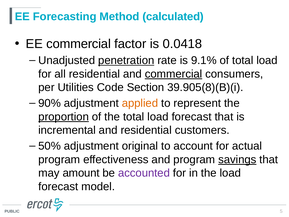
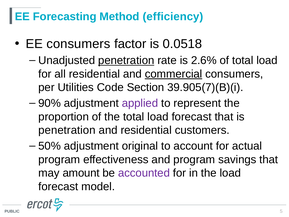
calculated: calculated -> efficiency (173, 17)
EE commercial: commercial -> consumers (78, 44)
0.0418: 0.0418 -> 0.0518 (182, 44)
9.1%: 9.1% -> 2.6% (204, 60)
39.905(8)(B)(i: 39.905(8)(B)(i -> 39.905(7)(B)(i (205, 87)
applied colour: orange -> purple (140, 103)
proportion underline: present -> none (64, 117)
incremental: incremental -> penetration (67, 130)
savings underline: present -> none (237, 159)
